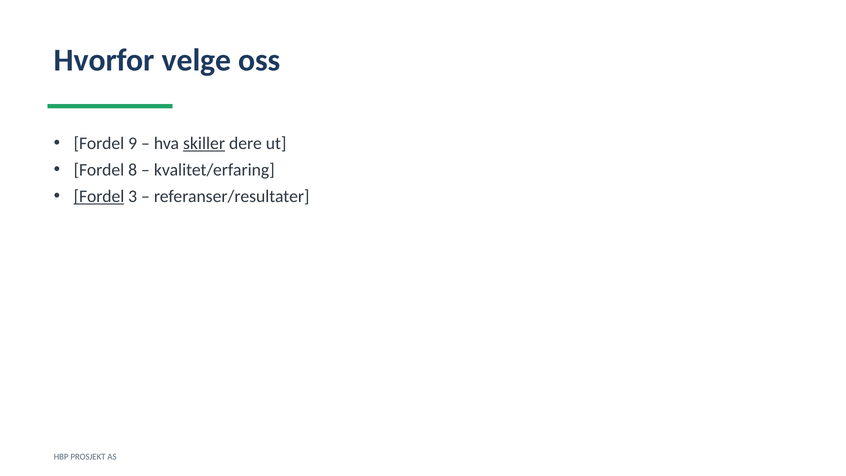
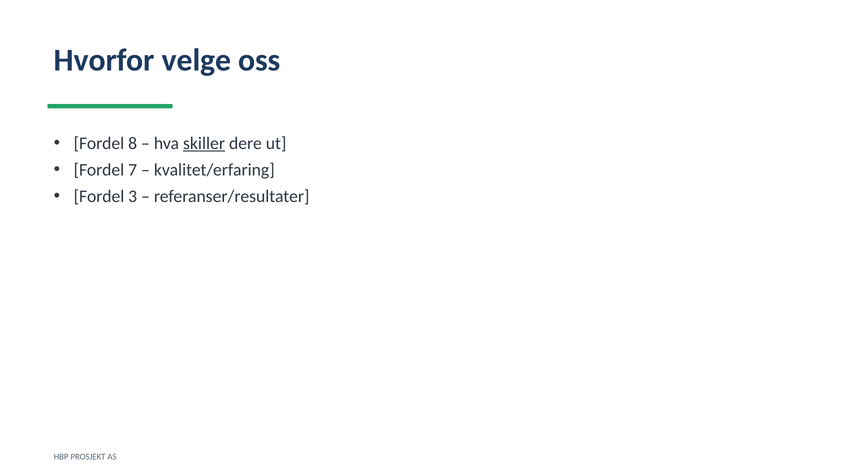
9: 9 -> 8 (133, 143)
8: 8 -> 7 (133, 170)
Fordel underline: present -> none (99, 196)
